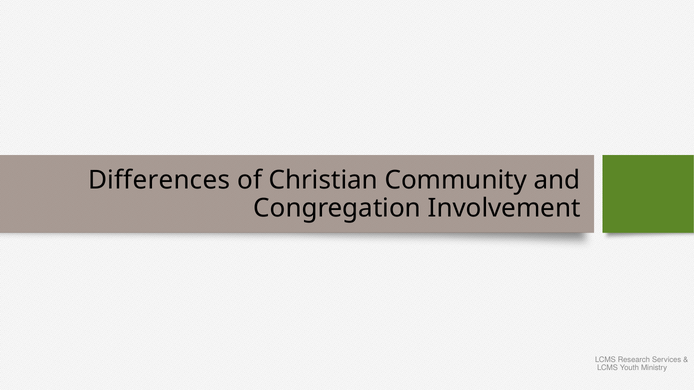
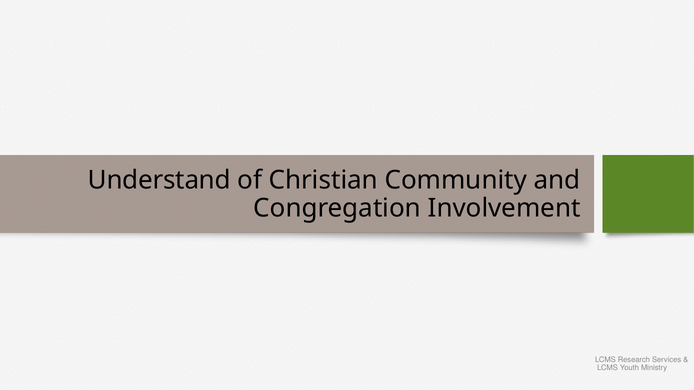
Differences: Differences -> Understand (159, 180)
